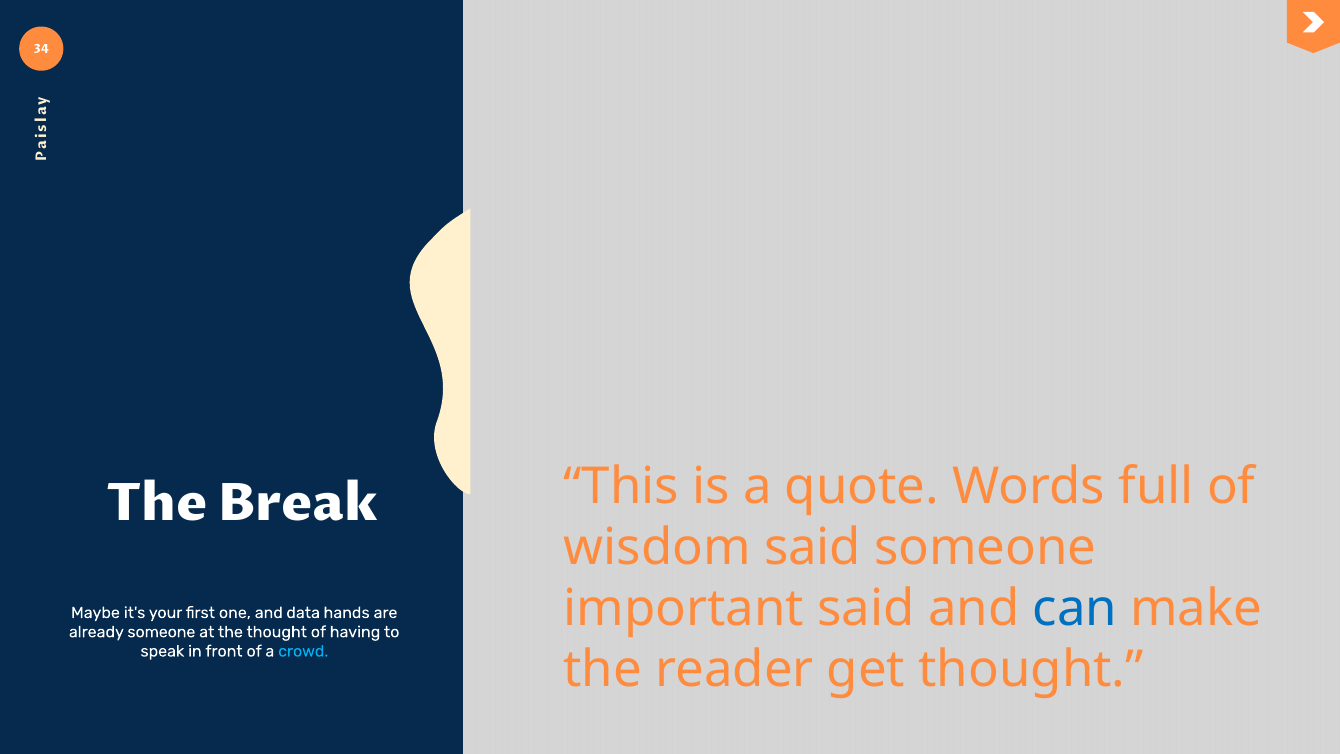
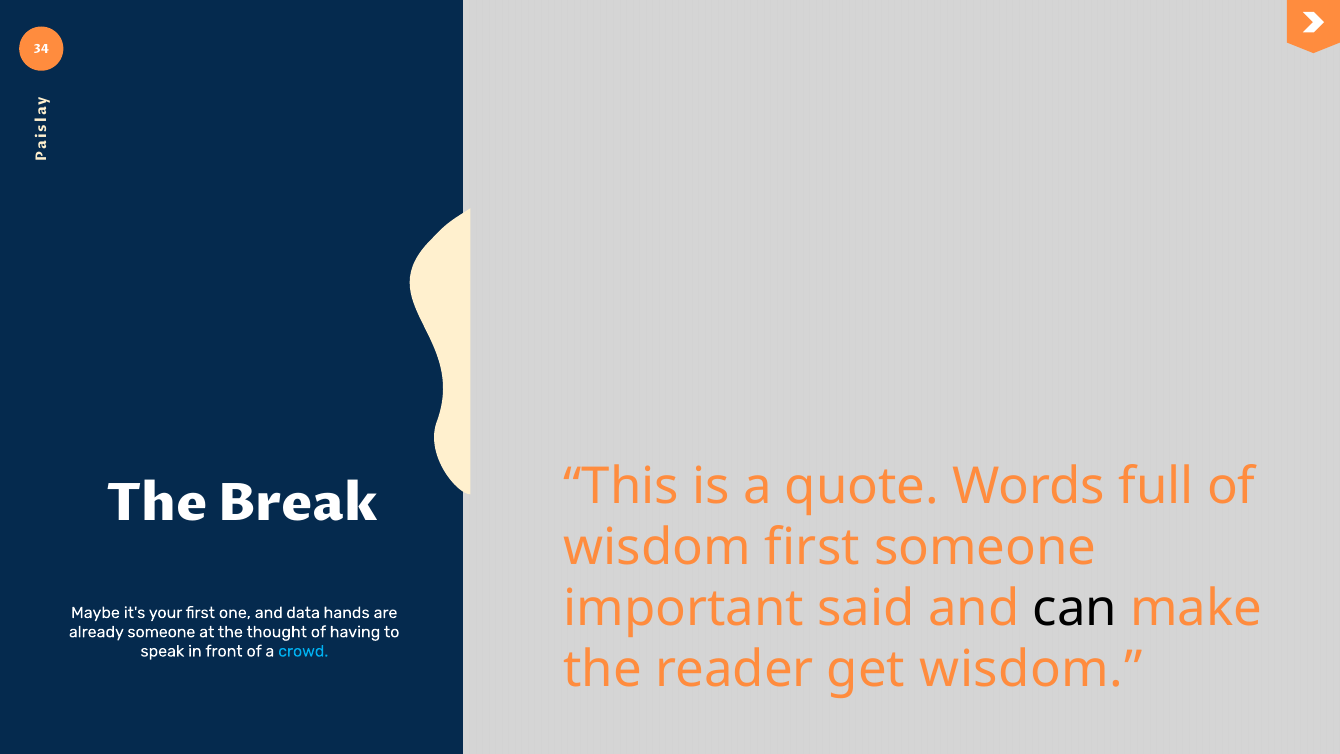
wisdom said: said -> first (812, 547)
can colour: blue -> black (1075, 609)
get thought: thought -> wisdom (1031, 670)
